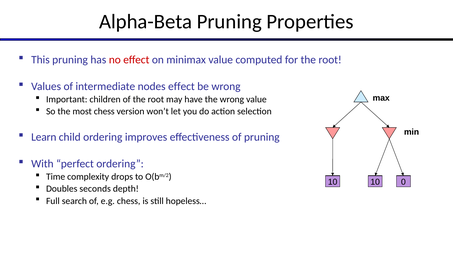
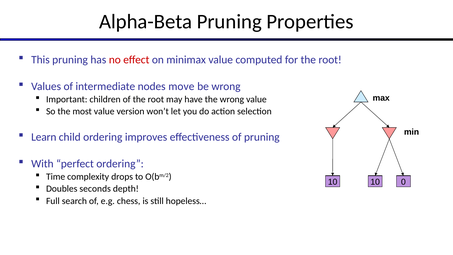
nodes effect: effect -> move (181, 86)
most chess: chess -> value (104, 111)
